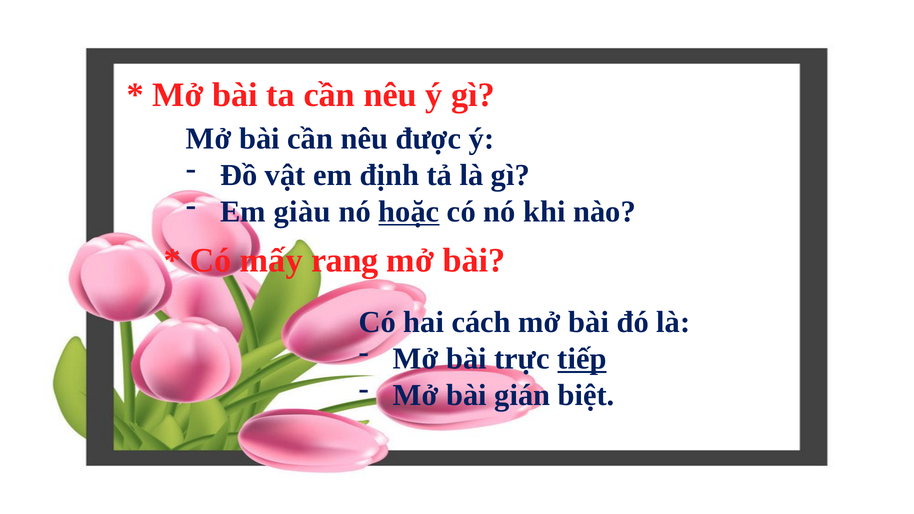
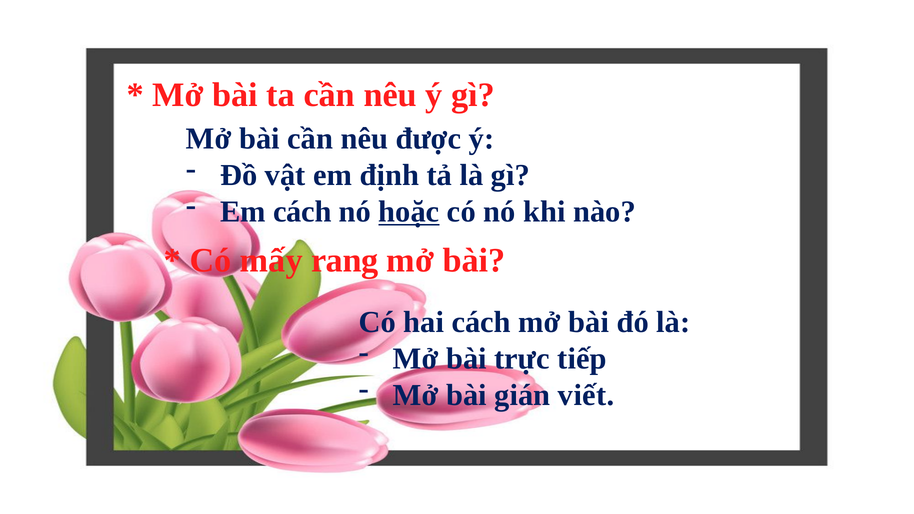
Em giàu: giàu -> cách (302, 212)
tiếp underline: present -> none (582, 359)
biệt: biệt -> viết (586, 395)
